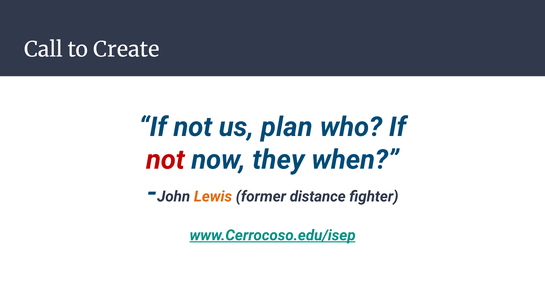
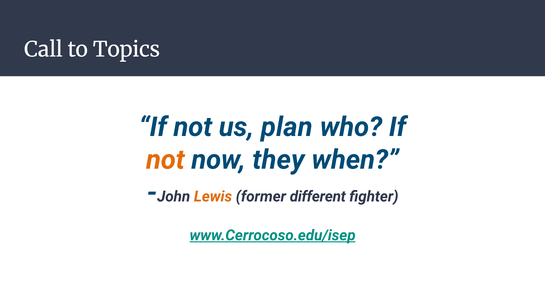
Create: Create -> Topics (126, 49)
not colour: red -> orange (165, 160)
distance: distance -> different (318, 196)
